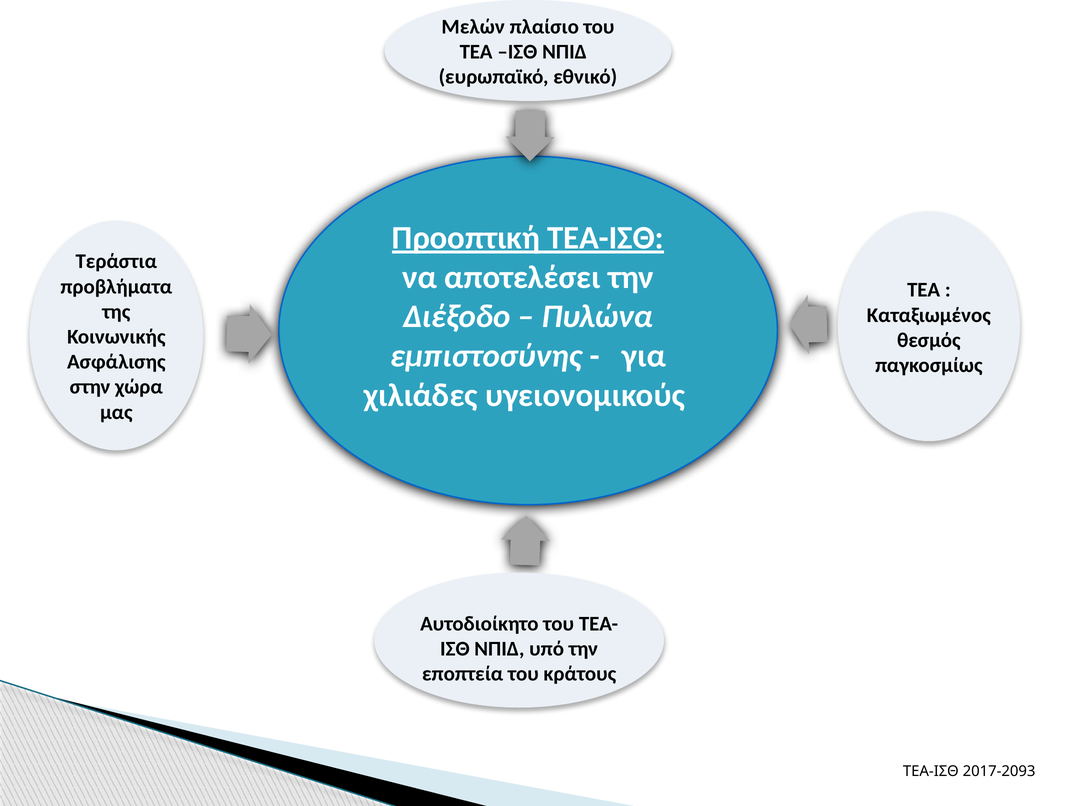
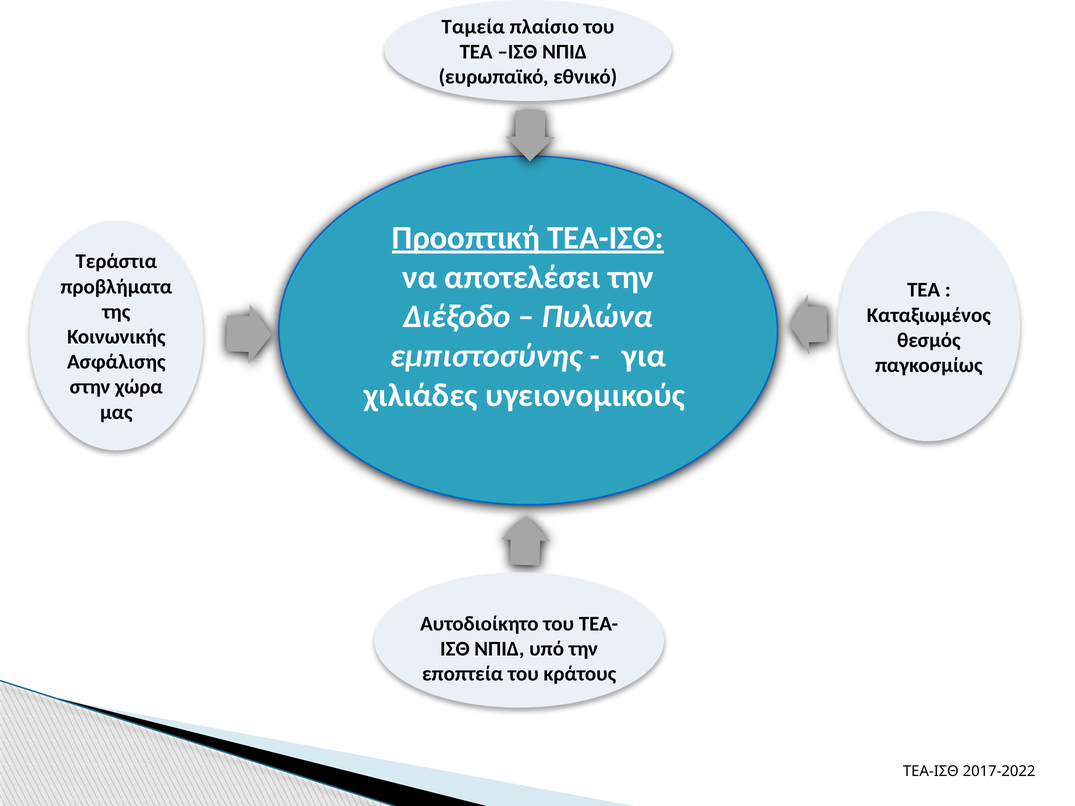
Μελών: Μελών -> Ταμεία (473, 27)
2017-2093: 2017-2093 -> 2017-2022 (999, 771)
